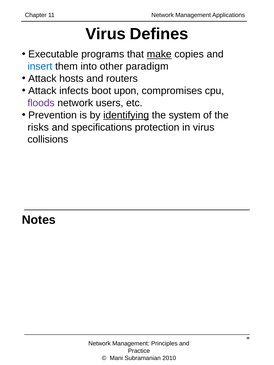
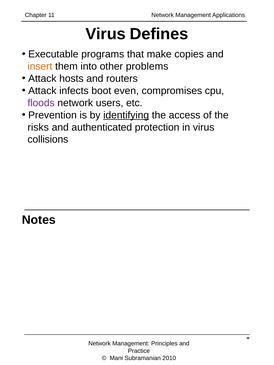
make underline: present -> none (159, 54)
insert colour: blue -> orange (40, 66)
paradigm: paradigm -> problems (147, 66)
upon: upon -> even (126, 91)
system: system -> access (185, 115)
specifications: specifications -> authenticated (102, 127)
